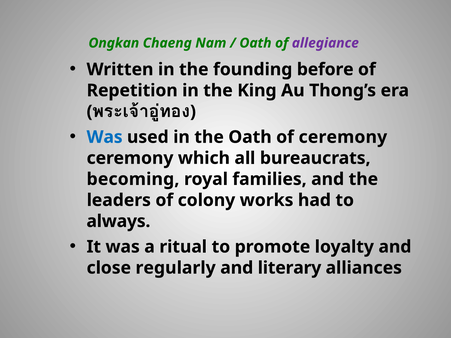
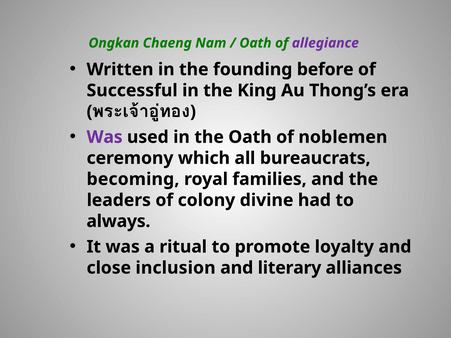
Repetition: Repetition -> Successful (132, 91)
Was colour: blue -> purple (105, 137)
of ceremony: ceremony -> noblemen (343, 137)
works: works -> divine (267, 200)
regularly: regularly -> inclusion (176, 268)
